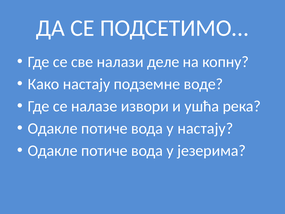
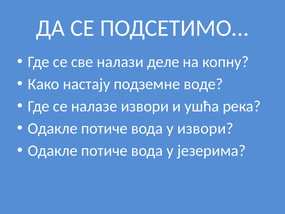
у настају: настају -> извори (205, 128)
